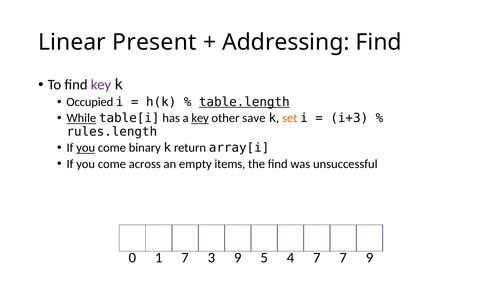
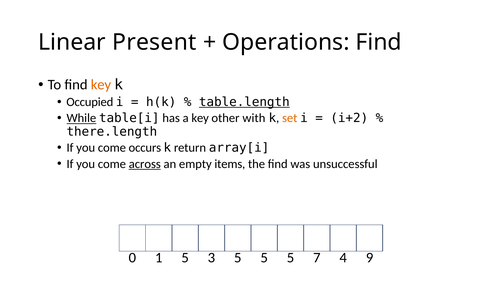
Addressing: Addressing -> Operations (286, 42)
key colour: purple -> orange (101, 85)
key underline: present -> none (200, 118)
save: save -> with (254, 118)
i+3: i+3 -> i+2 (349, 118)
rules.length: rules.length -> there.length (112, 132)
you underline: present -> none (86, 148)
binary: binary -> occurs (145, 148)
across underline: none -> present (145, 164)
1 7: 7 -> 5 (185, 258)
3 9: 9 -> 5 (238, 258)
4: 4 -> 5 (290, 258)
7 7: 7 -> 4 (343, 258)
